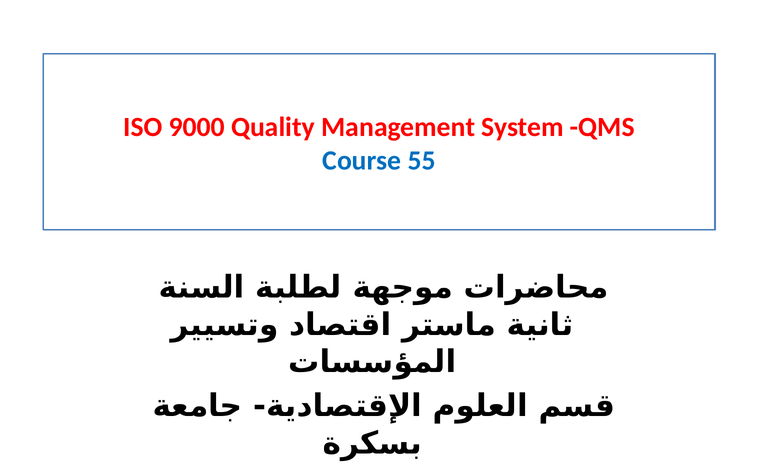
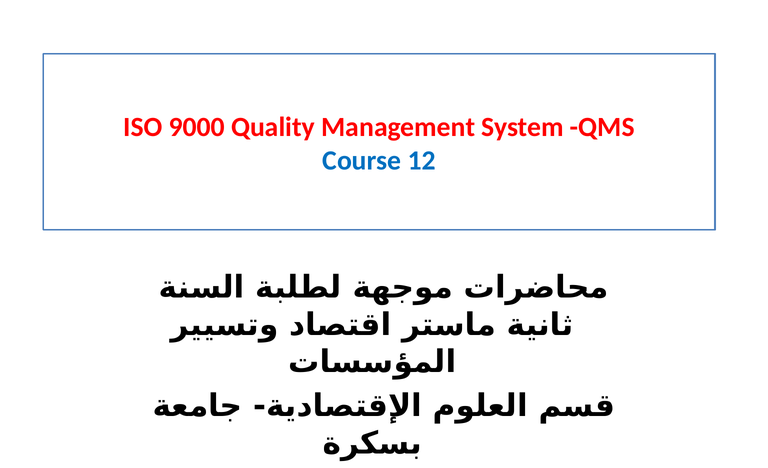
55: 55 -> 12 (422, 160)
